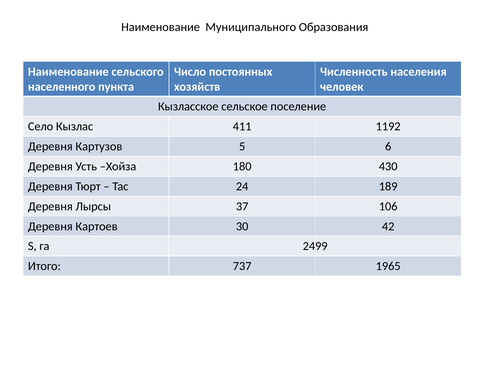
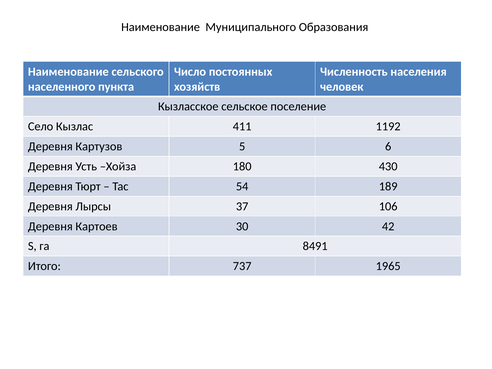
24: 24 -> 54 (242, 186)
2499: 2499 -> 8491 (315, 246)
